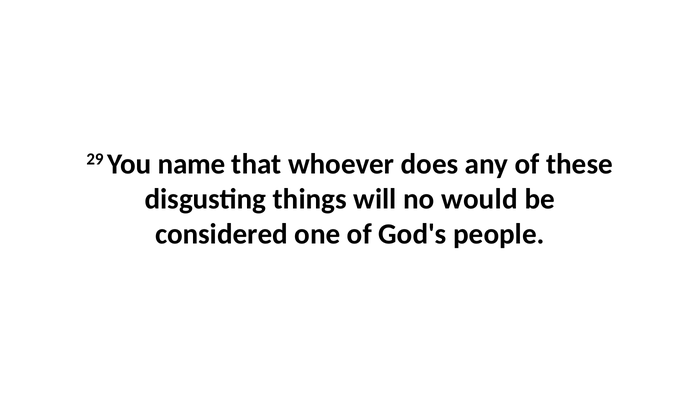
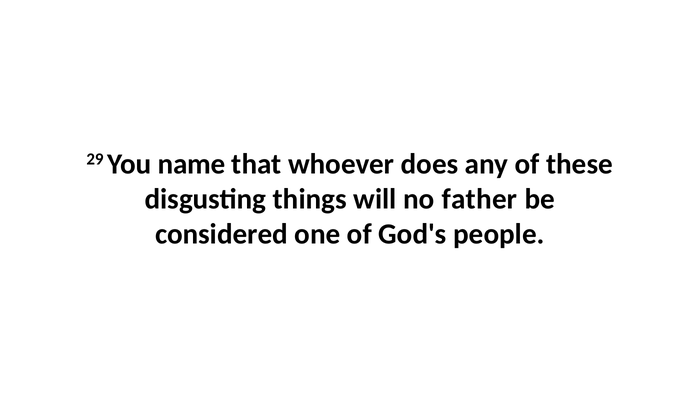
would: would -> father (479, 199)
